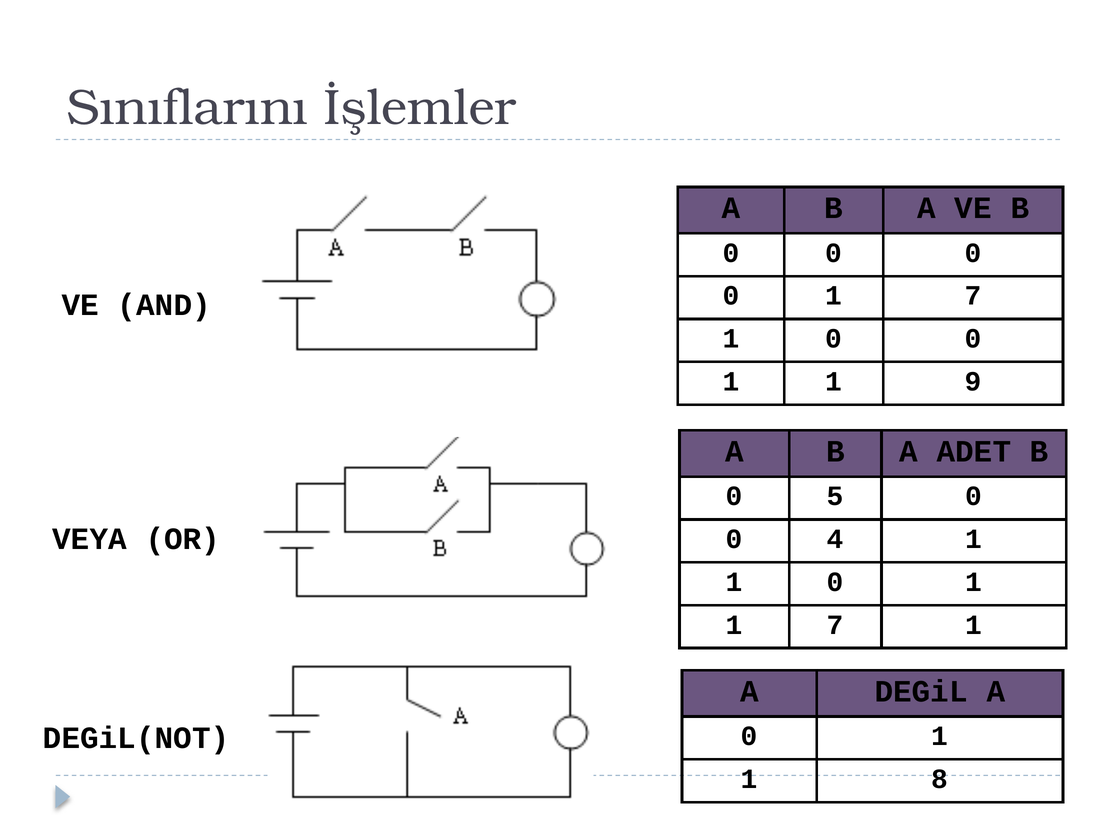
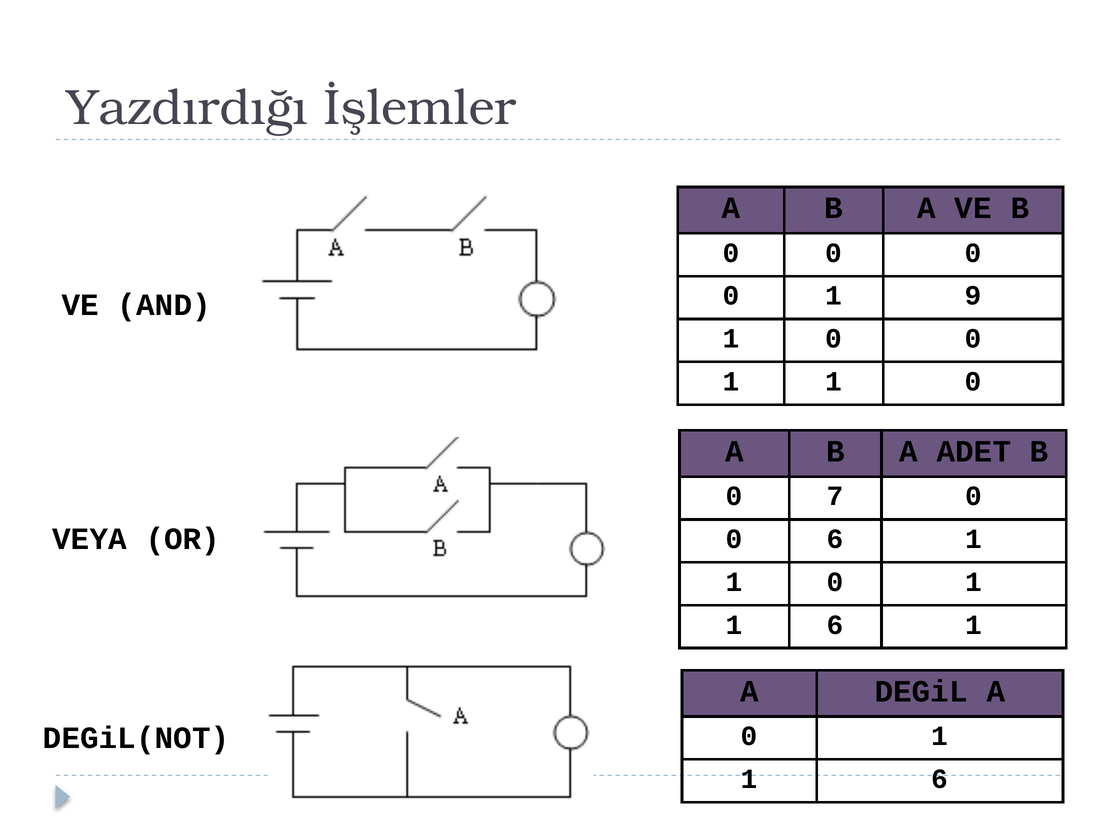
Sınıflarını: Sınıflarını -> Yazdırdığı (187, 108)
0 1 7: 7 -> 9 (973, 296)
9: 9 -> 0 (973, 381)
5: 5 -> 7 (835, 496)
0 4: 4 -> 6 (835, 539)
7: 7 -> 6 (835, 625)
8: 8 -> 6 (940, 779)
